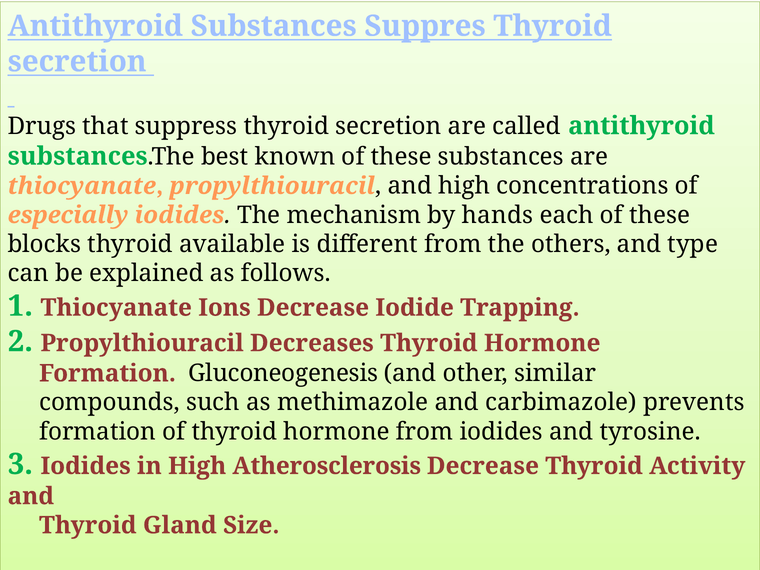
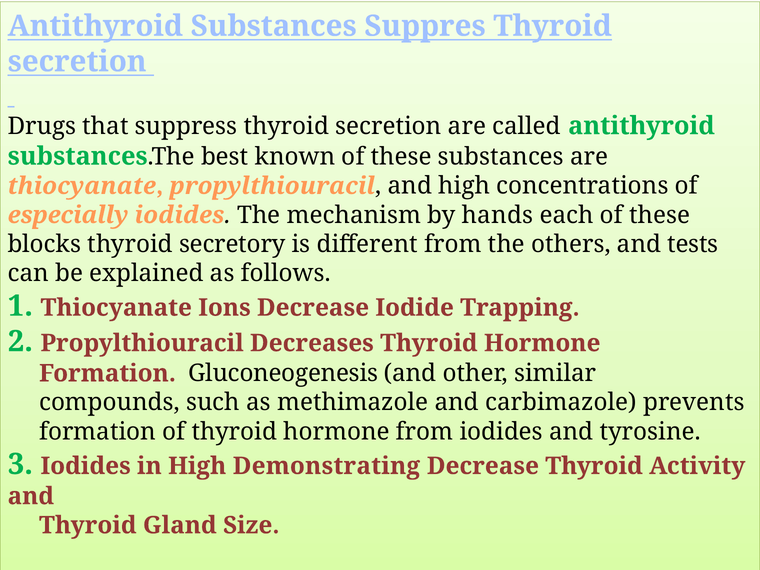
available: available -> secretory (232, 244)
type: type -> tests (693, 244)
Atherosclerosis: Atherosclerosis -> Demonstrating (326, 466)
